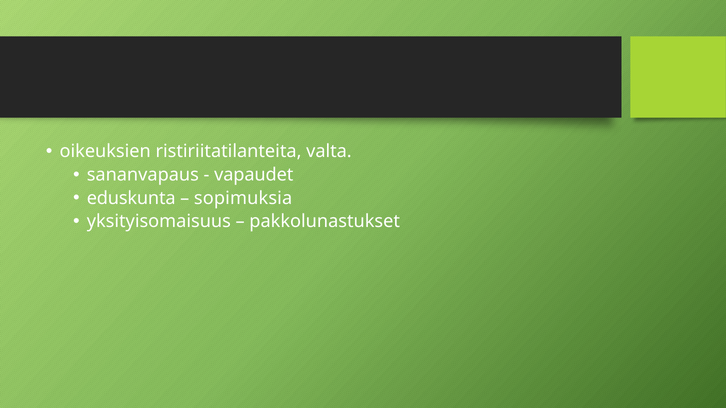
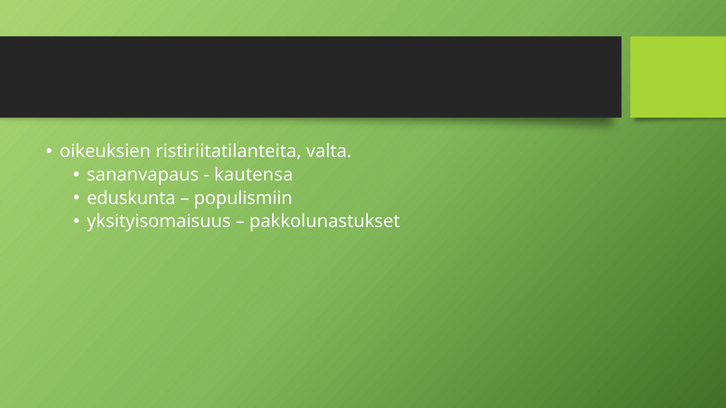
vapaudet: vapaudet -> kautensa (254, 175)
sopimuksia: sopimuksia -> populismiin (243, 198)
